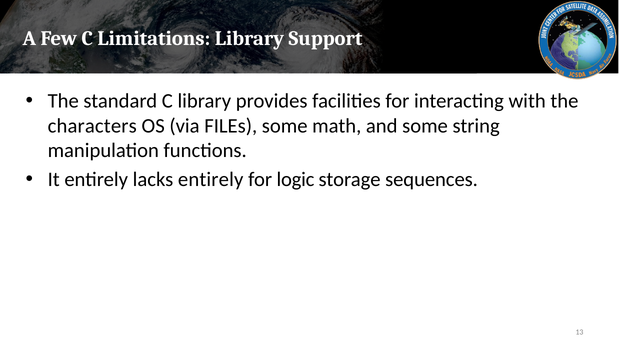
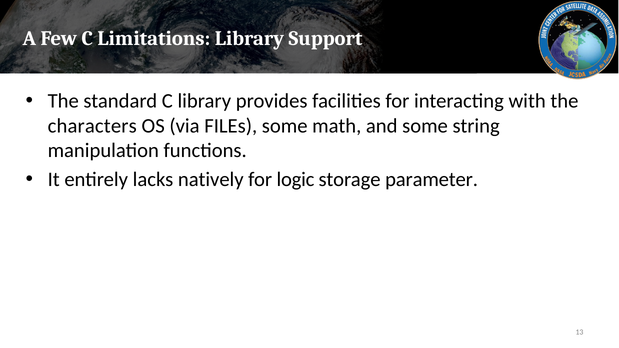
lacks entirely: entirely -> natively (211, 180)
sequences: sequences -> parameter (432, 180)
